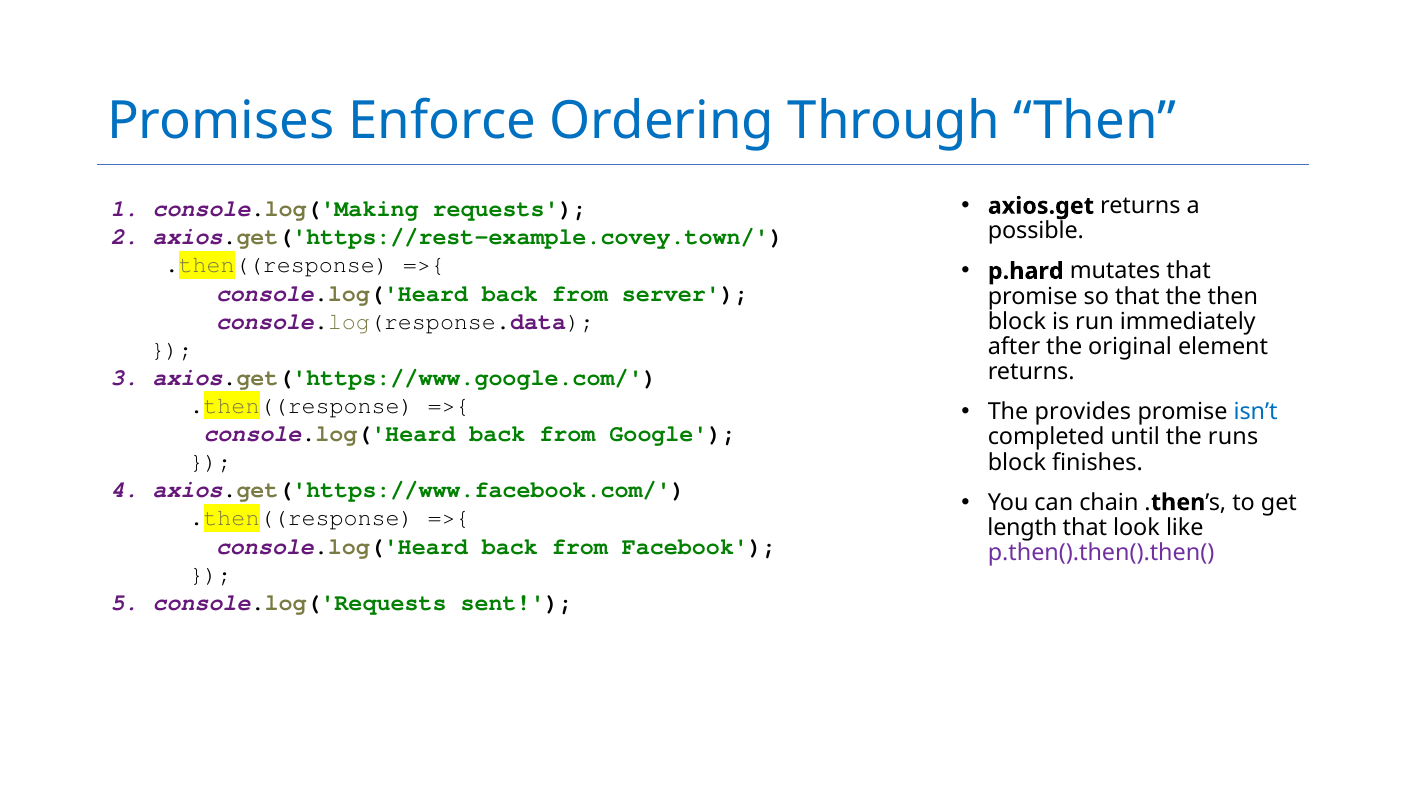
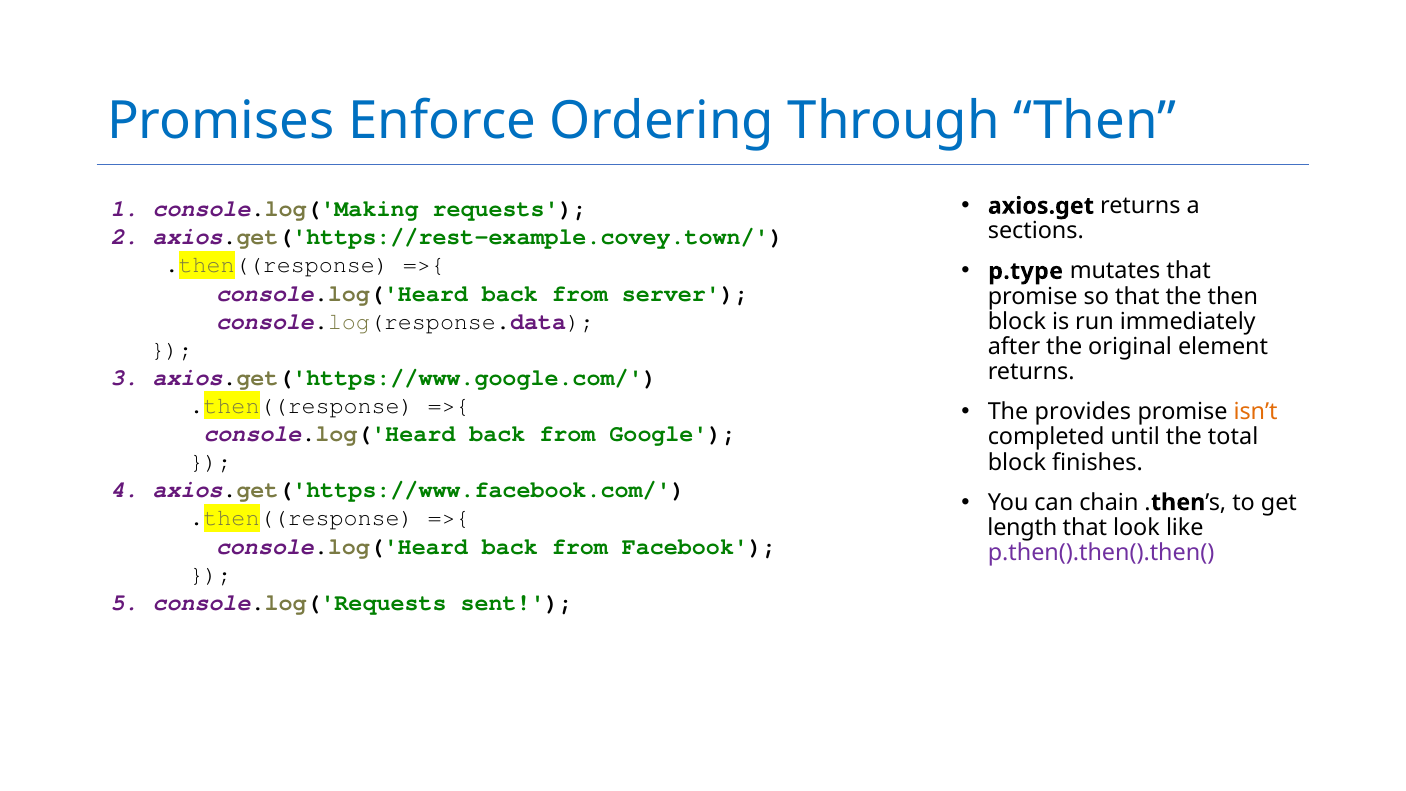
possible: possible -> sections (1036, 231)
p.hard: p.hard -> p.type (1026, 271)
isn’t colour: blue -> orange (1256, 412)
runs: runs -> total (1233, 437)
